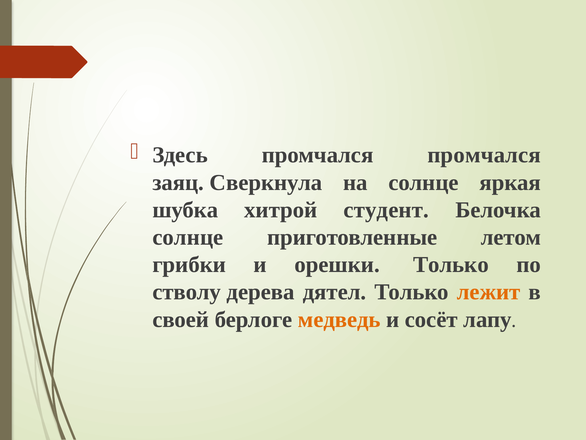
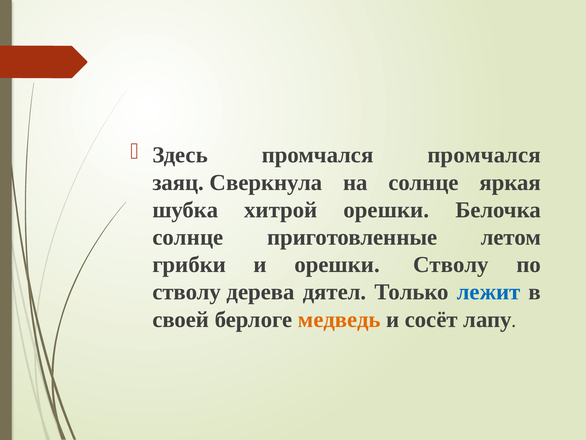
хитрой студент: студент -> орешки (386, 210)
орешки Только: Только -> Стволу (451, 264)
лежит colour: orange -> blue (489, 292)
